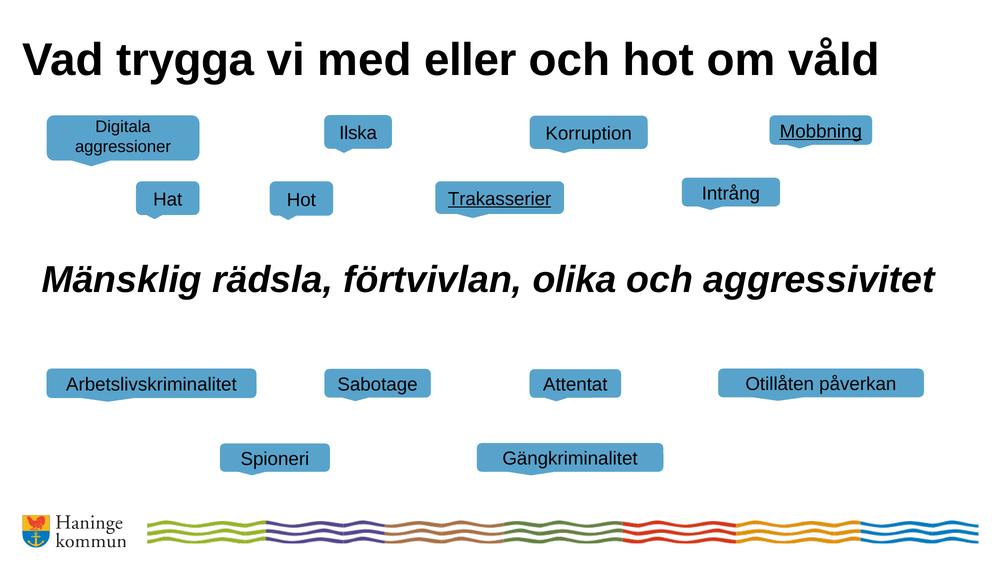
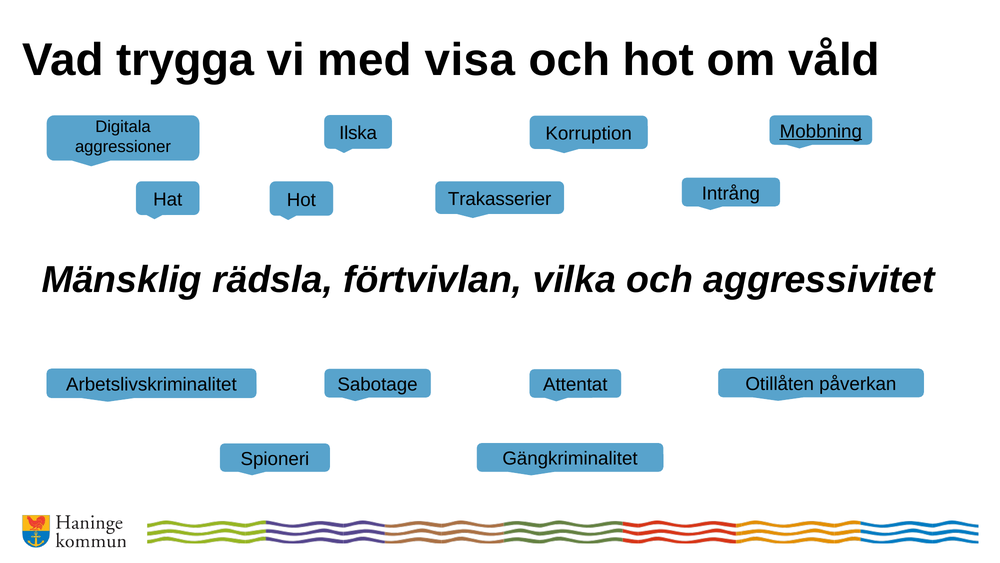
eller: eller -> visa (470, 60)
Trakasserier underline: present -> none (500, 199)
olika: olika -> vilka (574, 280)
